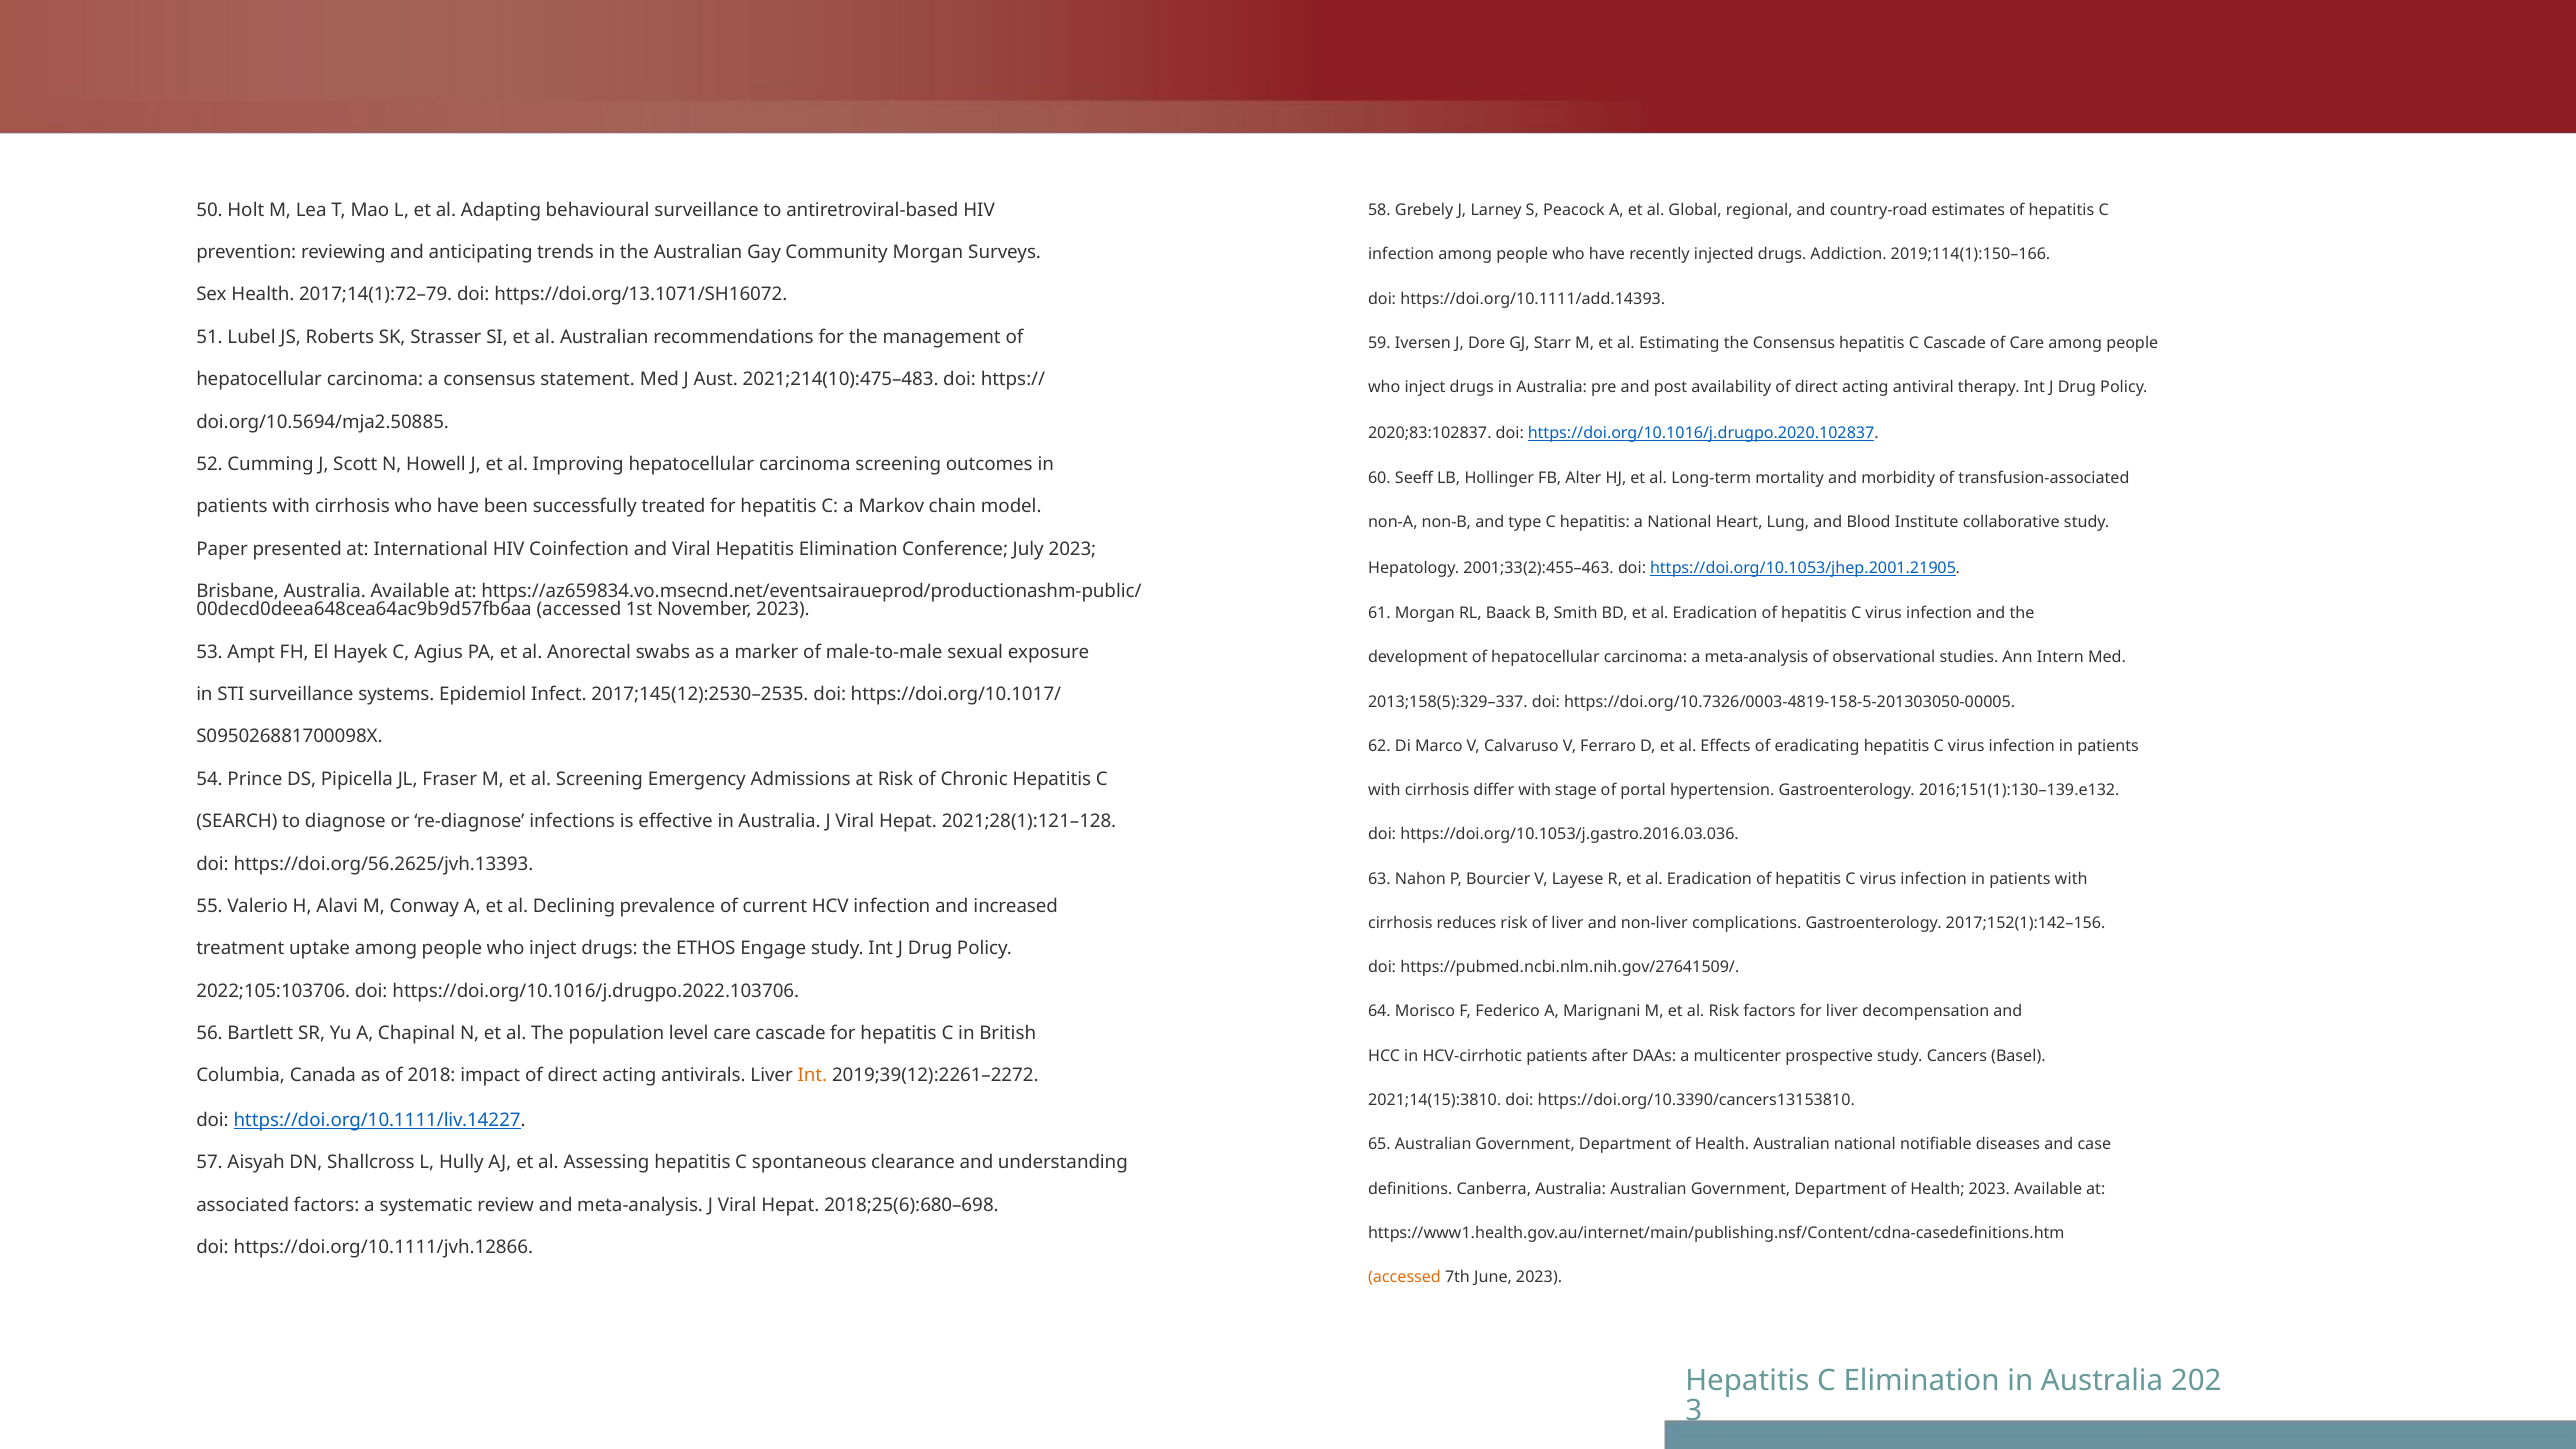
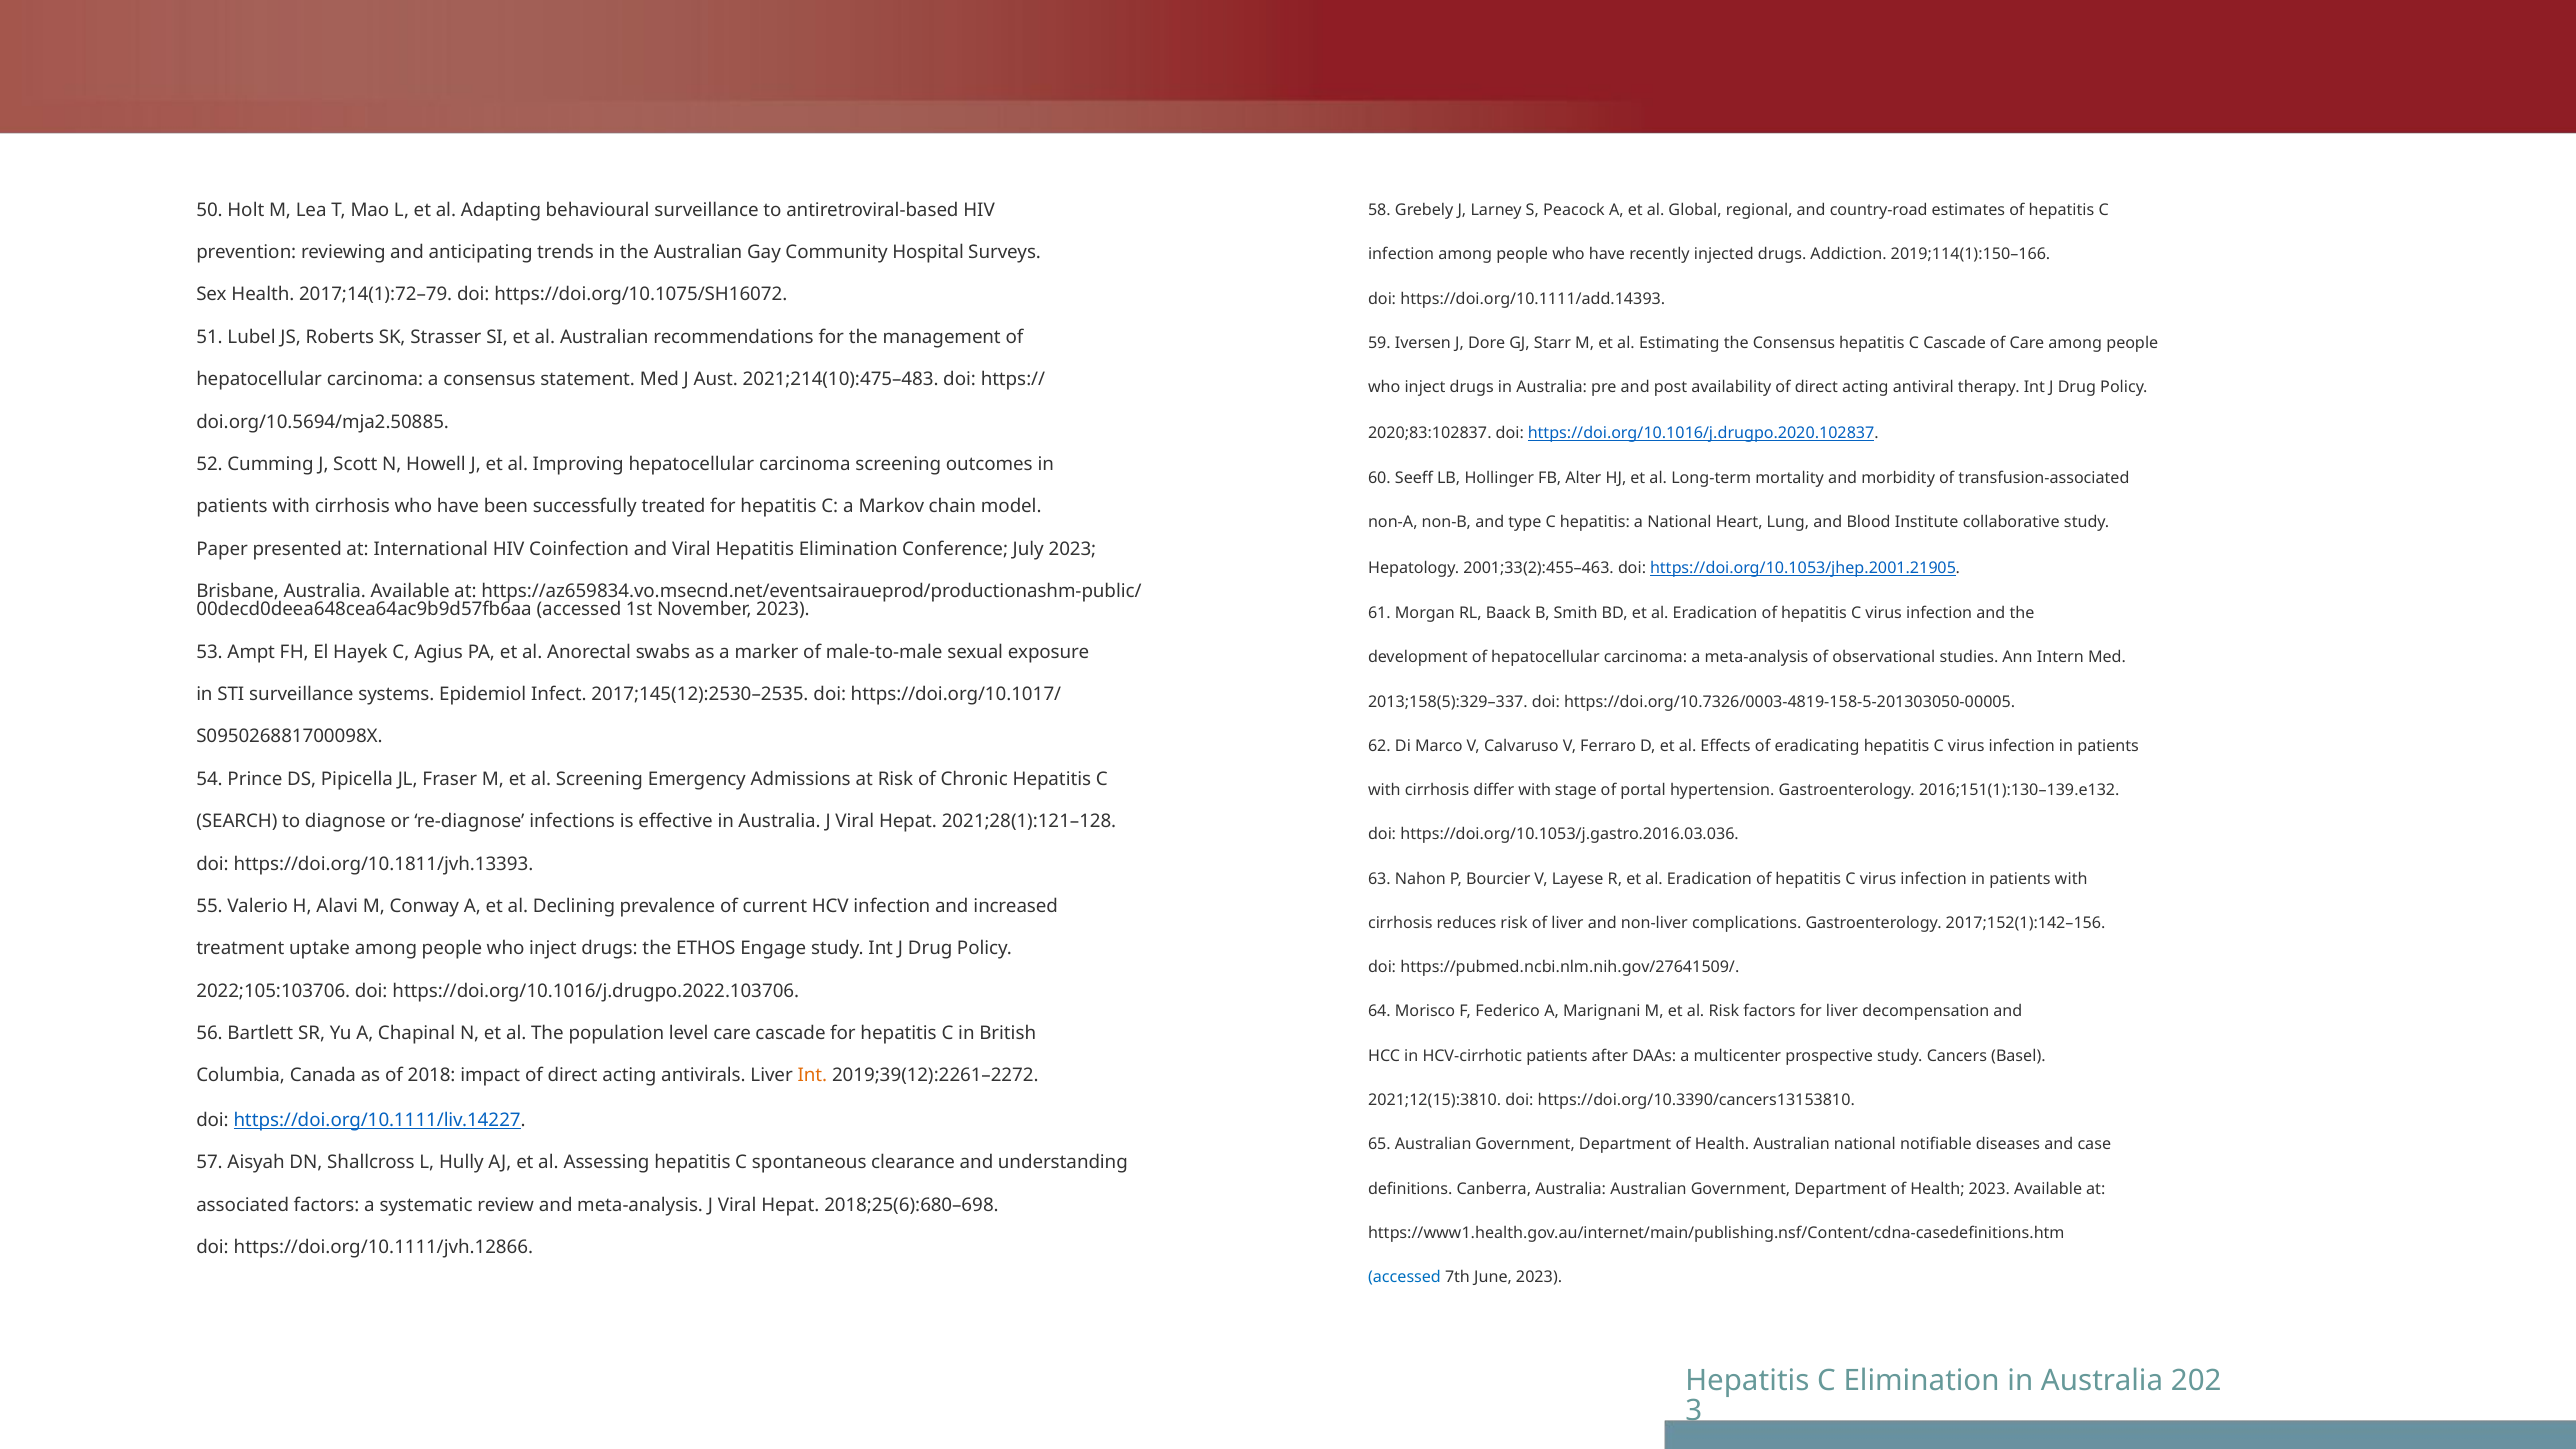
Community Morgan: Morgan -> Hospital (928, 252)
https://doi.org/13.1071/SH16072: https://doi.org/13.1071/SH16072 -> https://doi.org/10.1075/SH16072 (641, 295)
https://doi.org/56.2625/jvh.13393: https://doi.org/56.2625/jvh.13393 -> https://doi.org/10.1811/jvh.13393 (383, 864)
2021;14(15):3810: 2021;14(15):3810 -> 2021;12(15):3810 (1435, 1100)
accessed colour: orange -> blue (1405, 1277)
